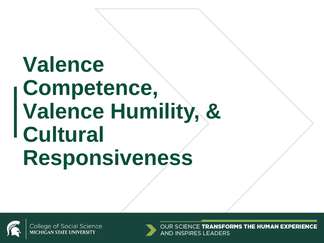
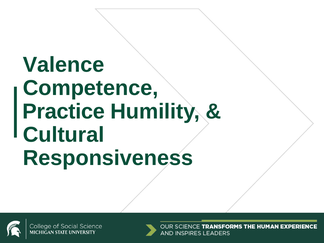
Valence: Valence -> Practice (64, 111)
